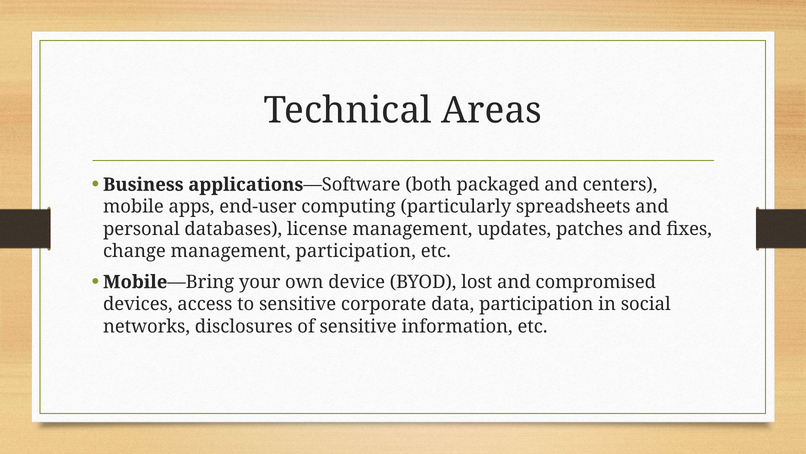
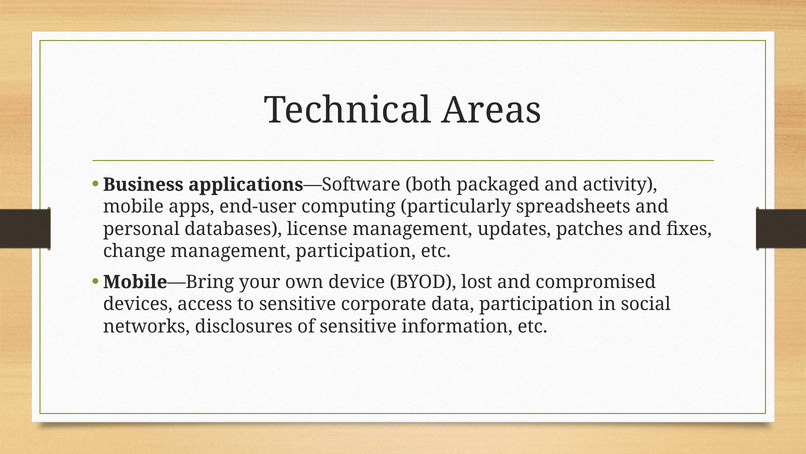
centers: centers -> activity (620, 184)
